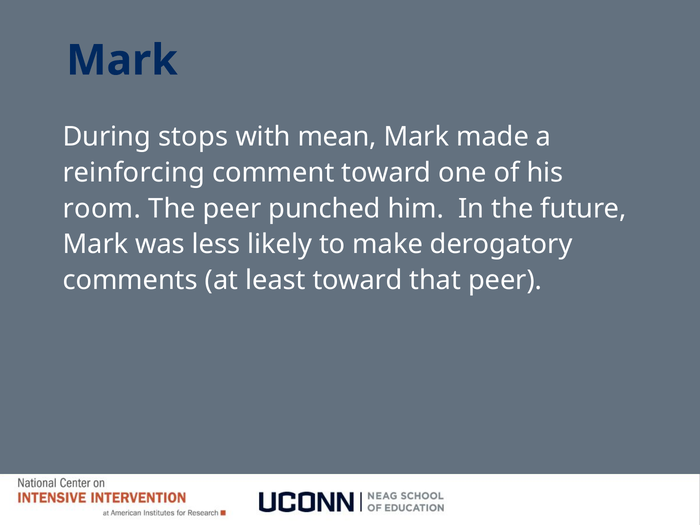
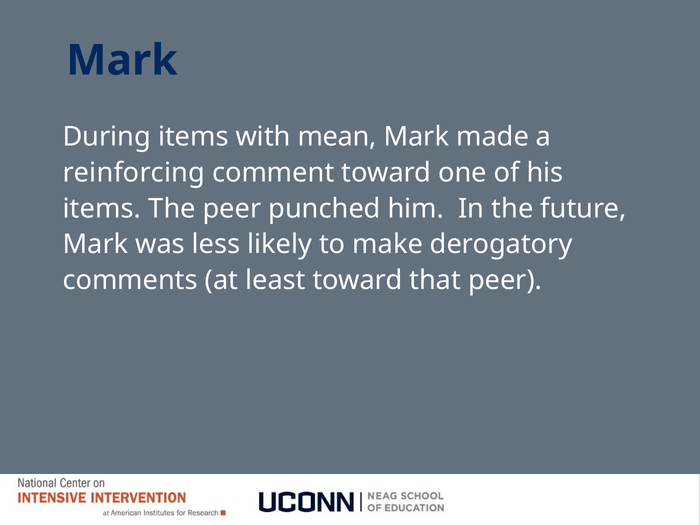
During stops: stops -> items (193, 137)
room: room -> items (102, 209)
